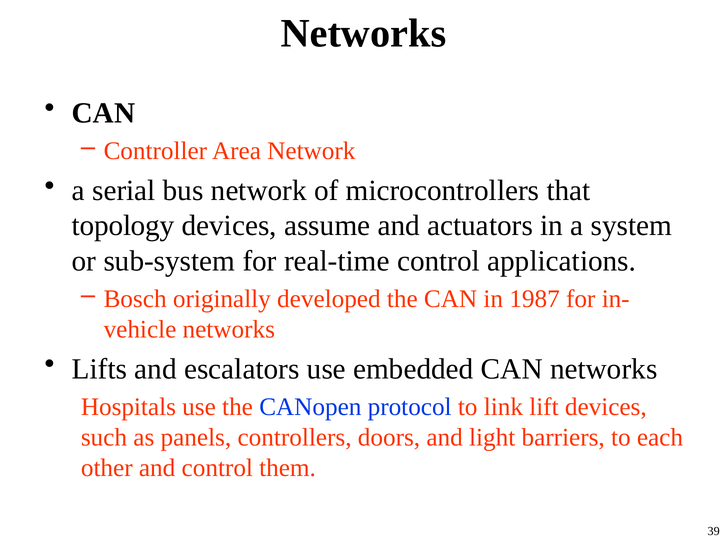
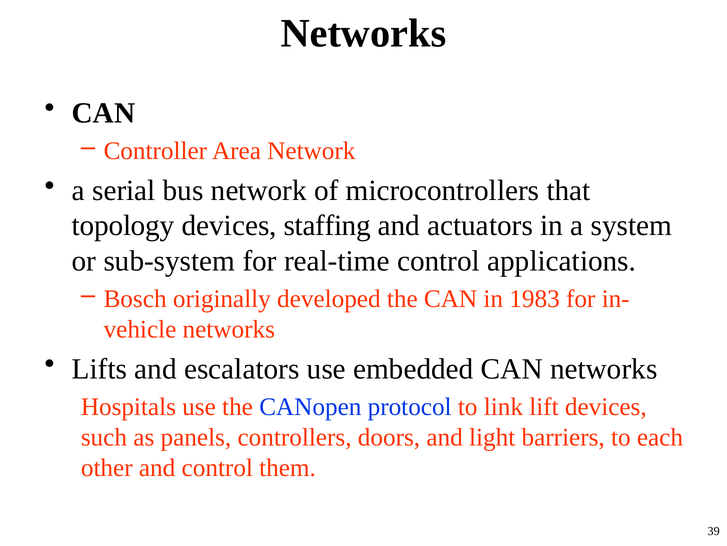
assume: assume -> staffing (327, 225)
1987: 1987 -> 1983 (535, 299)
